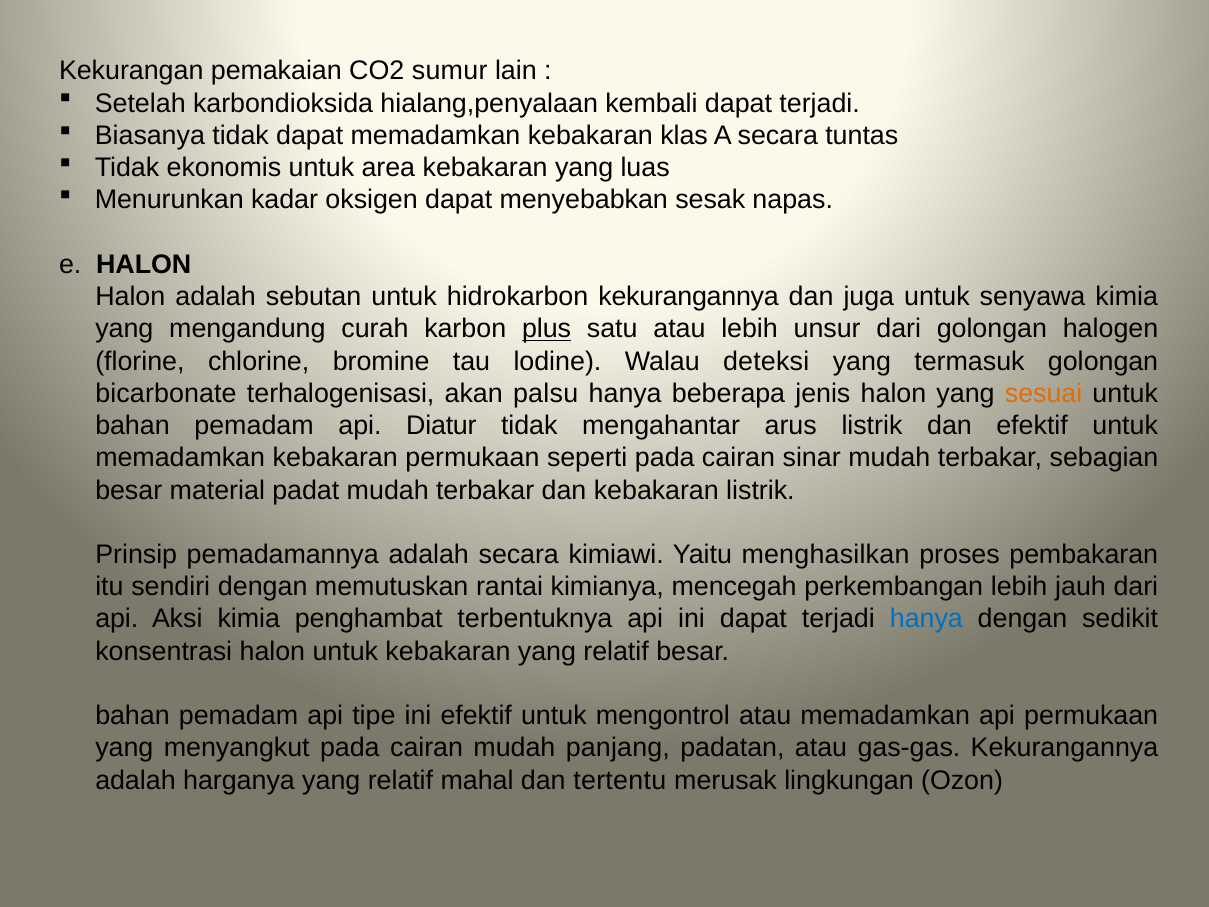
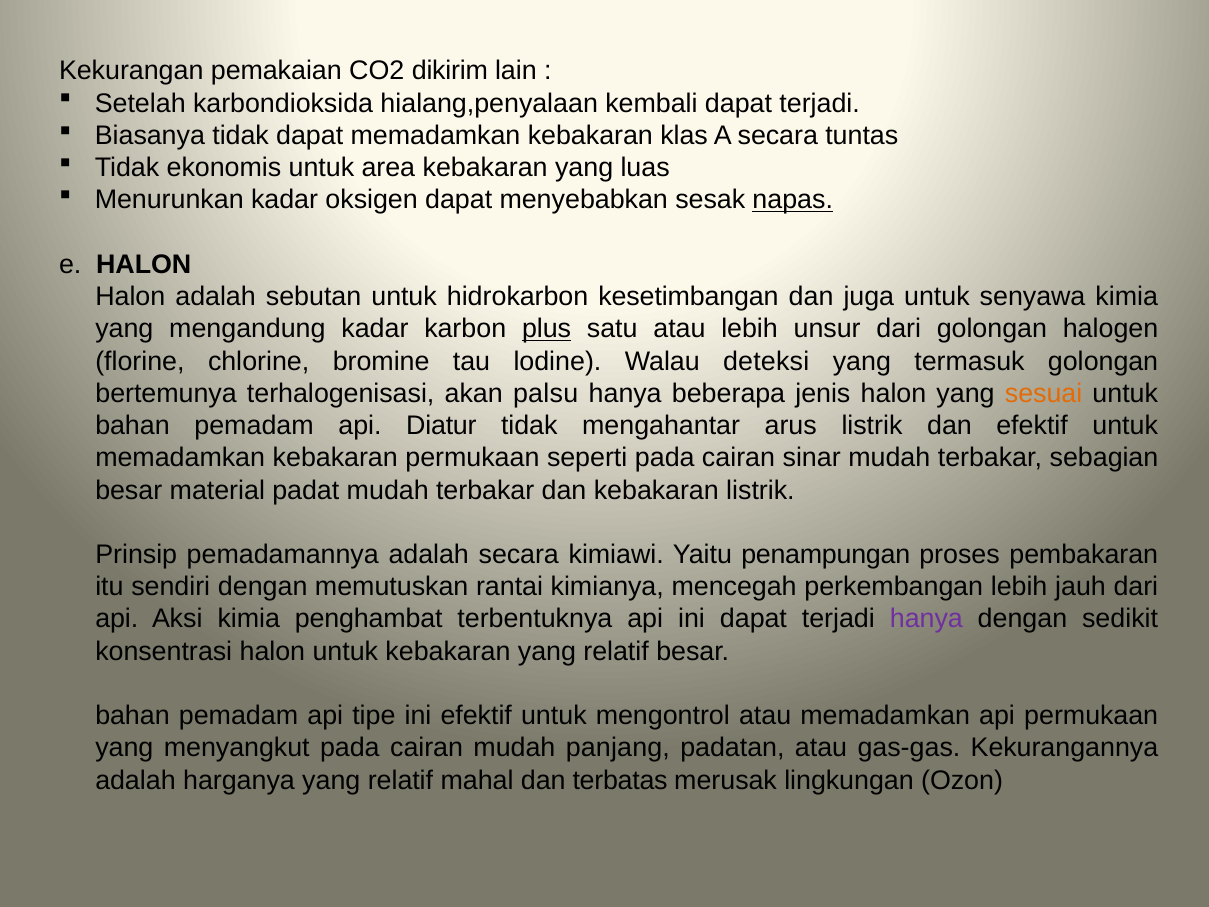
sumur: sumur -> dikirim (450, 71)
napas underline: none -> present (793, 200)
hidrokarbon kekurangannya: kekurangannya -> kesetimbangan (689, 297)
mengandung curah: curah -> kadar (375, 329)
bicarbonate: bicarbonate -> bertemunya (166, 393)
menghasilkan: menghasilkan -> penampungan (826, 554)
hanya colour: blue -> purple (926, 619)
tertentu: tertentu -> terbatas (620, 780)
